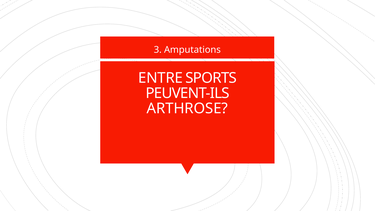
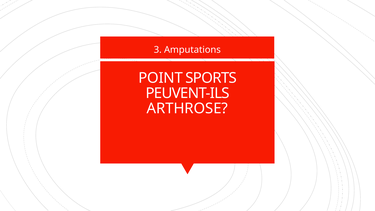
ENTRE: ENTRE -> POINT (161, 78)
